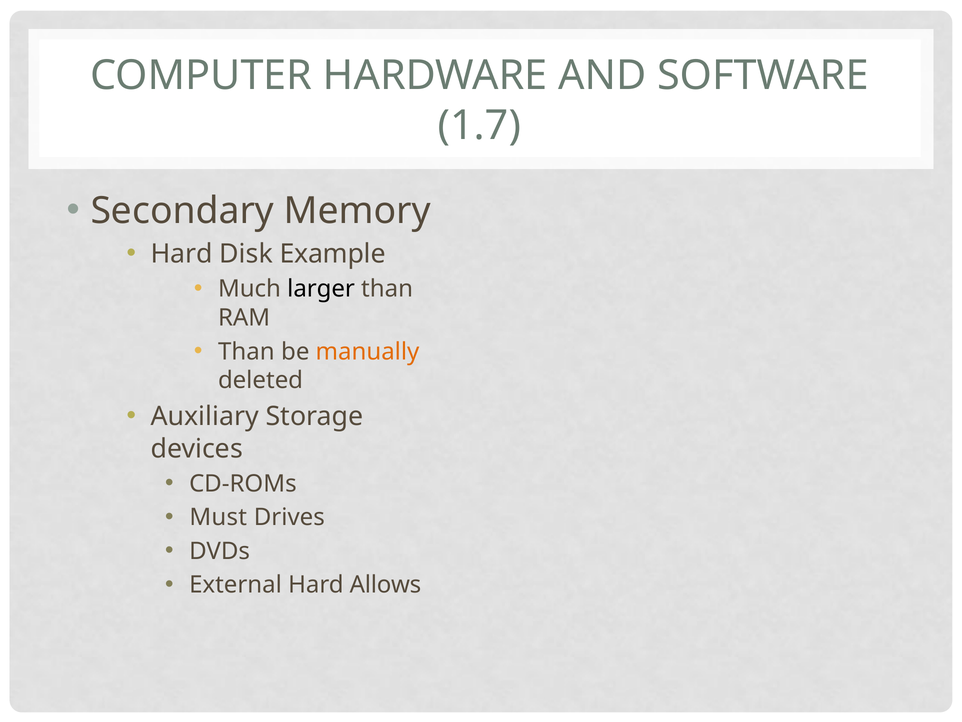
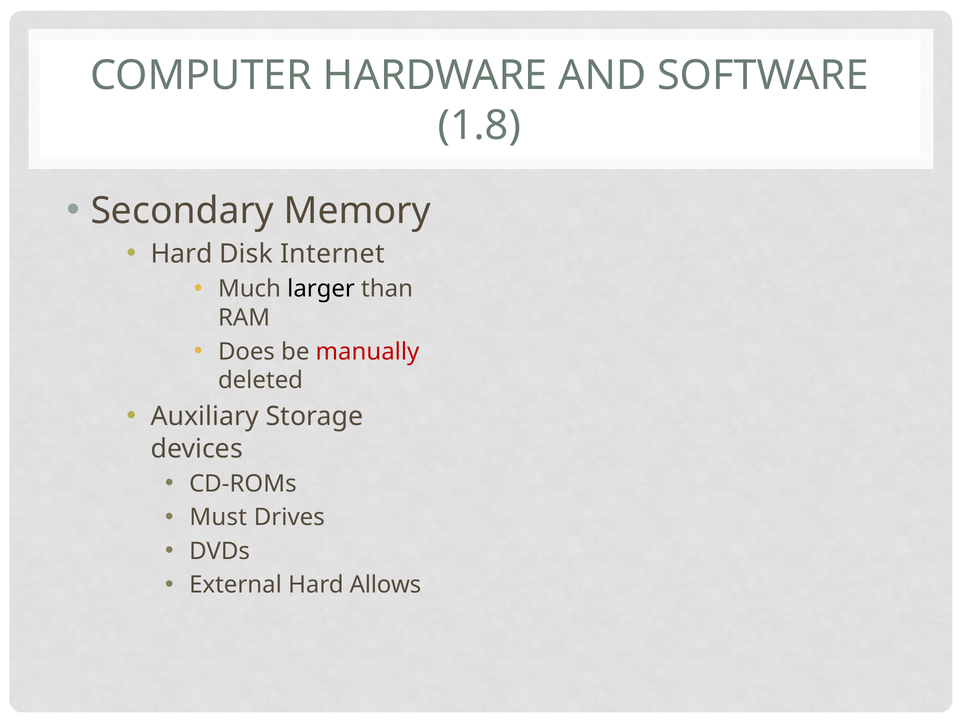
1.7: 1.7 -> 1.8 (479, 125)
Example: Example -> Internet (332, 254)
Than: Than -> Does (246, 351)
manually colour: orange -> red (368, 351)
